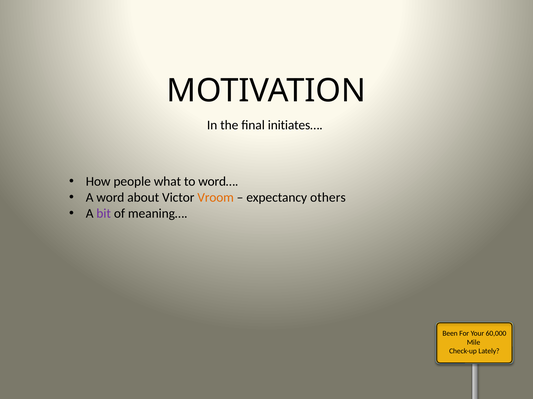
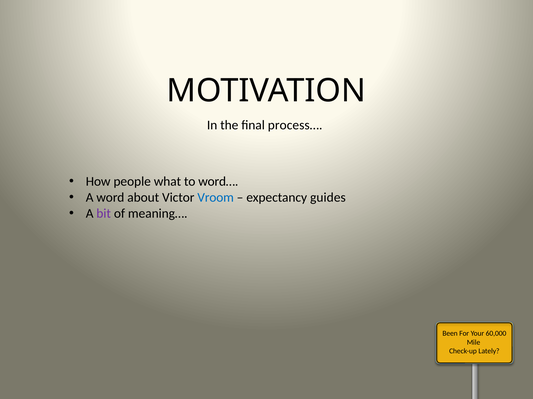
initiates…: initiates… -> process… (295, 125)
Vroom colour: orange -> blue (216, 198)
others: others -> guides (328, 198)
